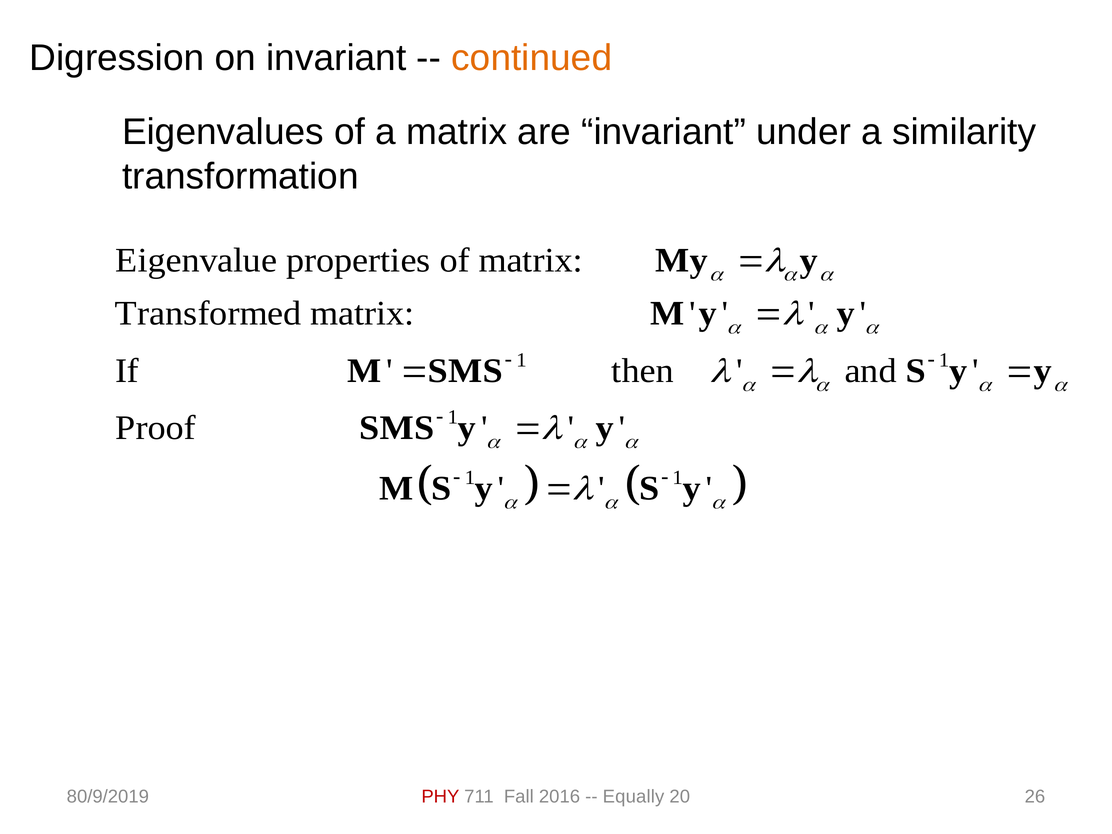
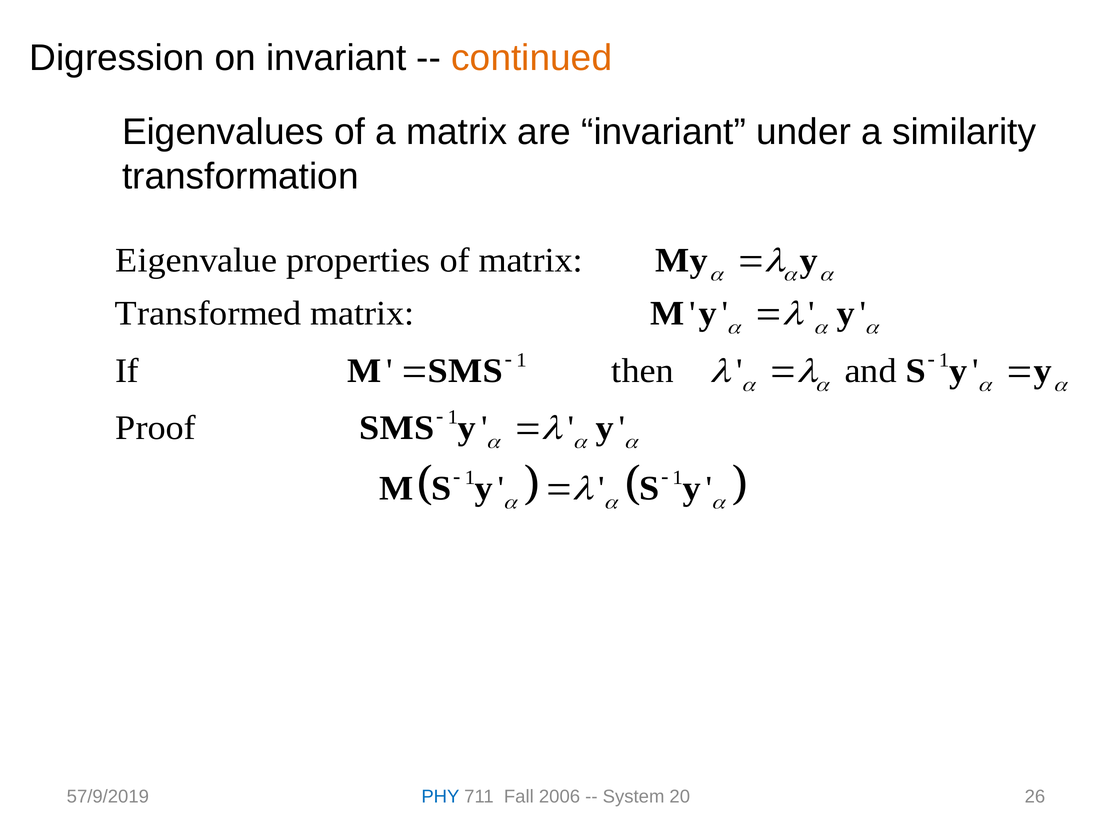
80/9/2019: 80/9/2019 -> 57/9/2019 (108, 796)
PHY colour: red -> blue (440, 796)
2016: 2016 -> 2006 (560, 796)
Equally: Equally -> System (634, 796)
